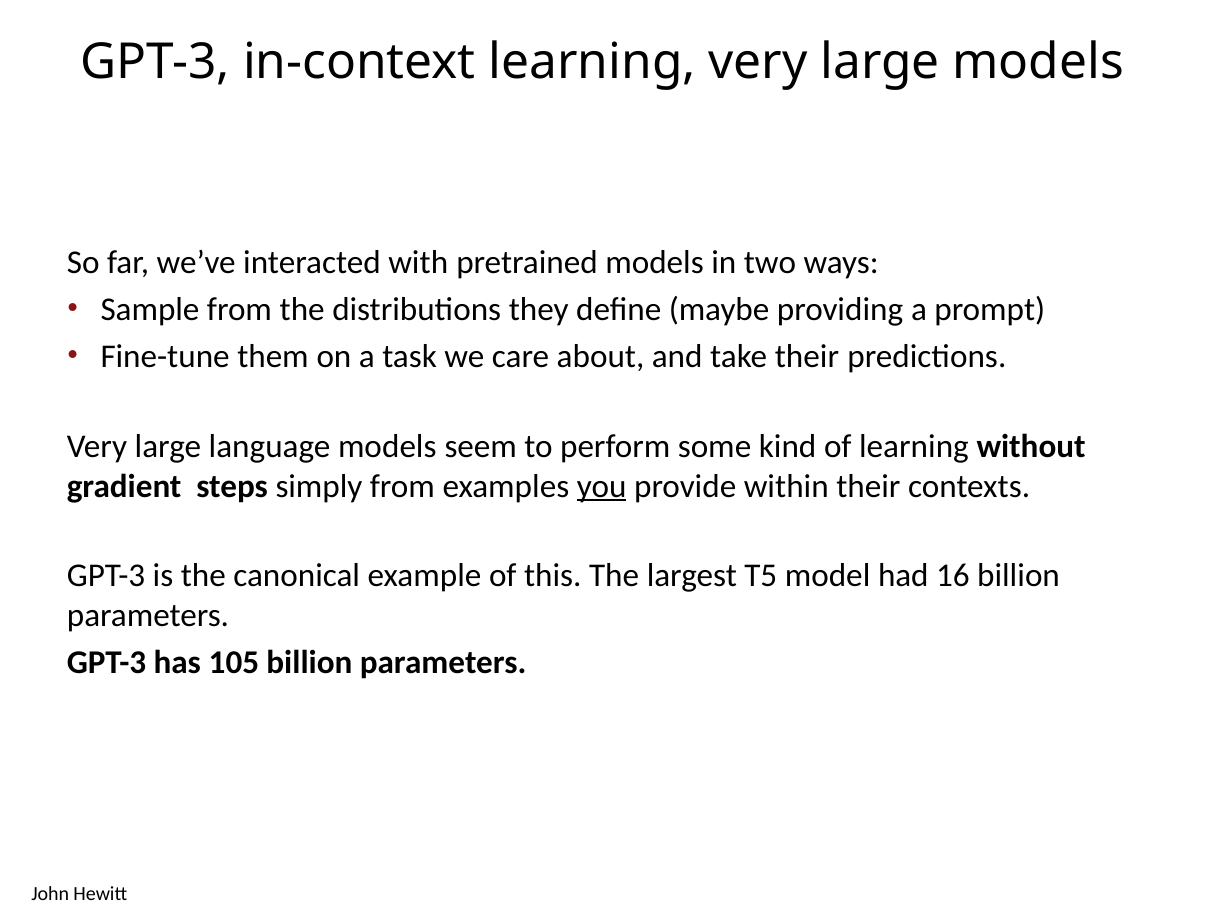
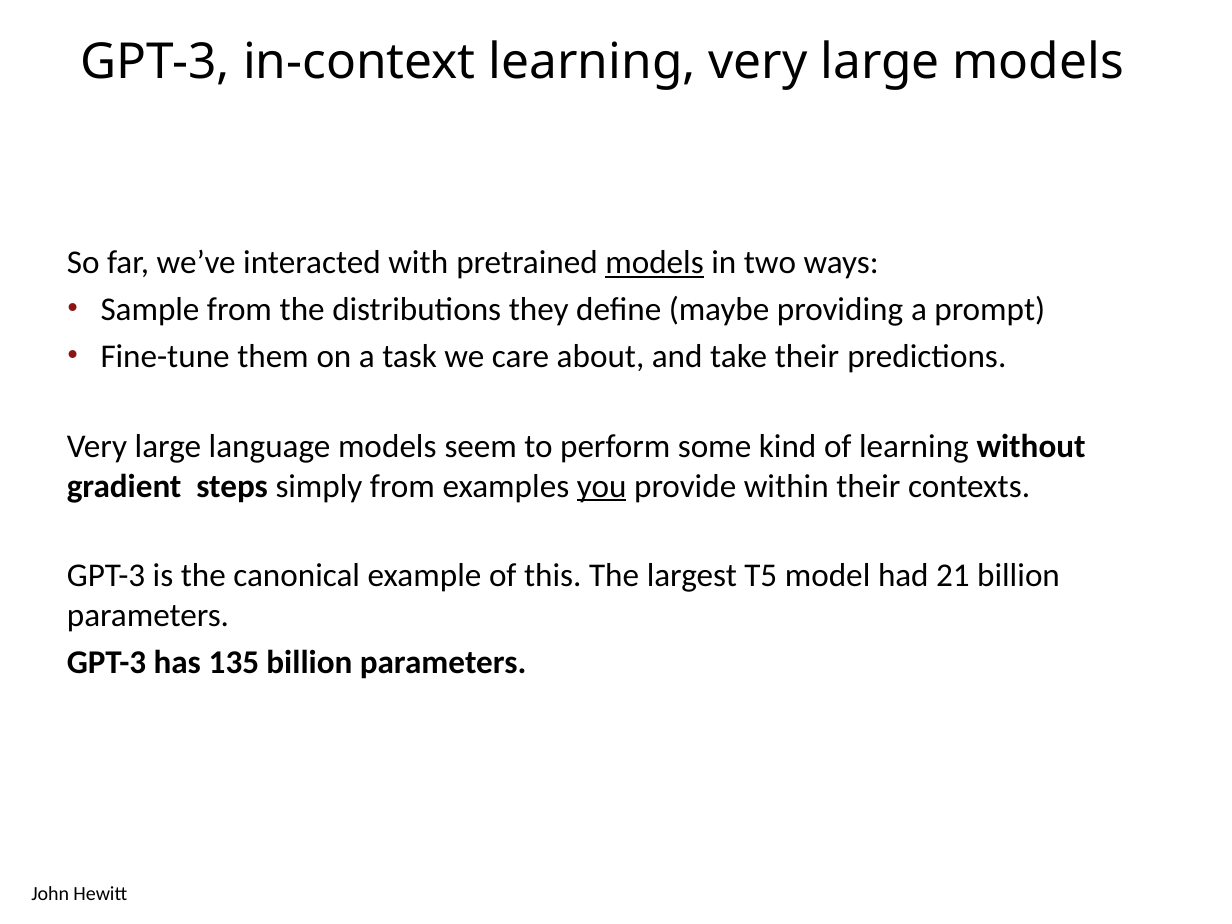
models underline: none -> present (655, 263)
16: 16 -> 21 (953, 575)
105: 105 -> 135 (234, 662)
